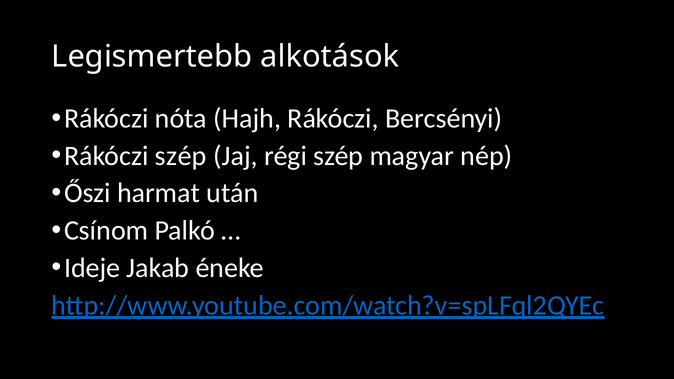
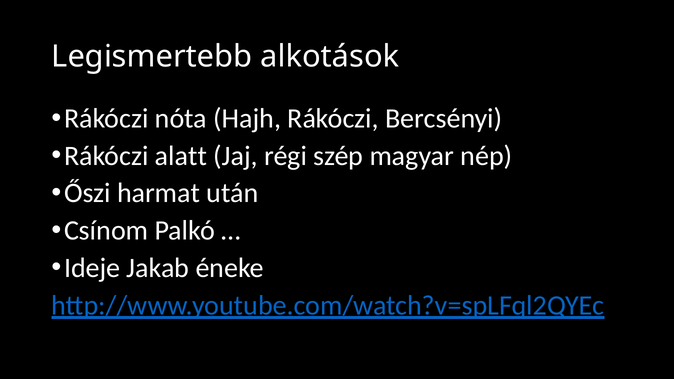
Rákóczi szép: szép -> alatt (181, 156)
